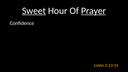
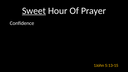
Prayer underline: present -> none (94, 11)
